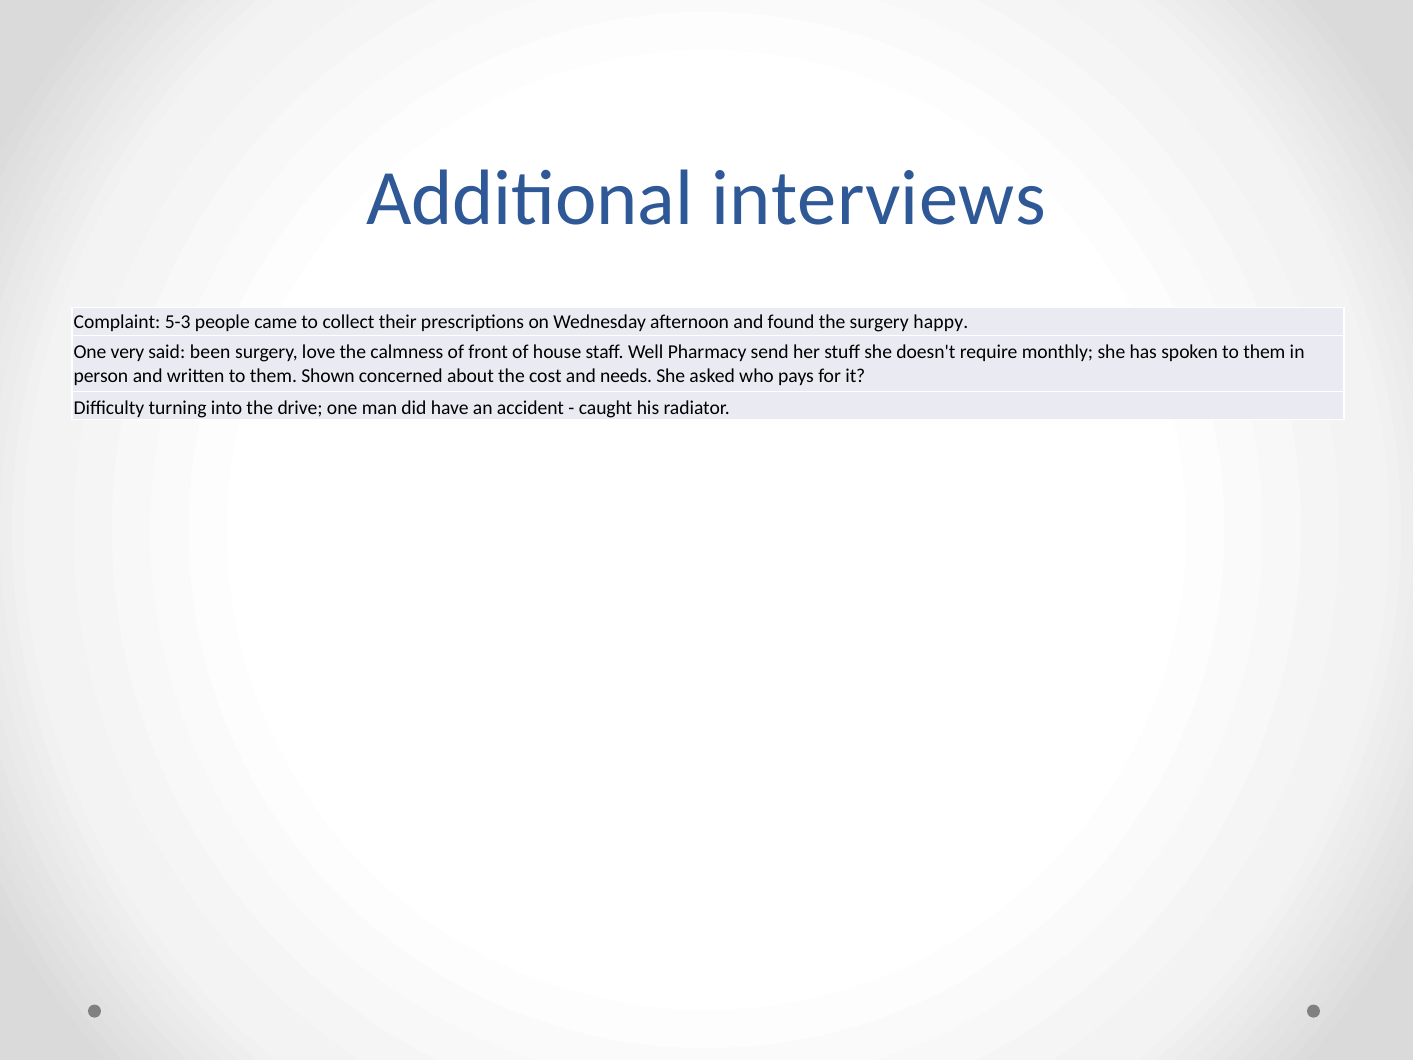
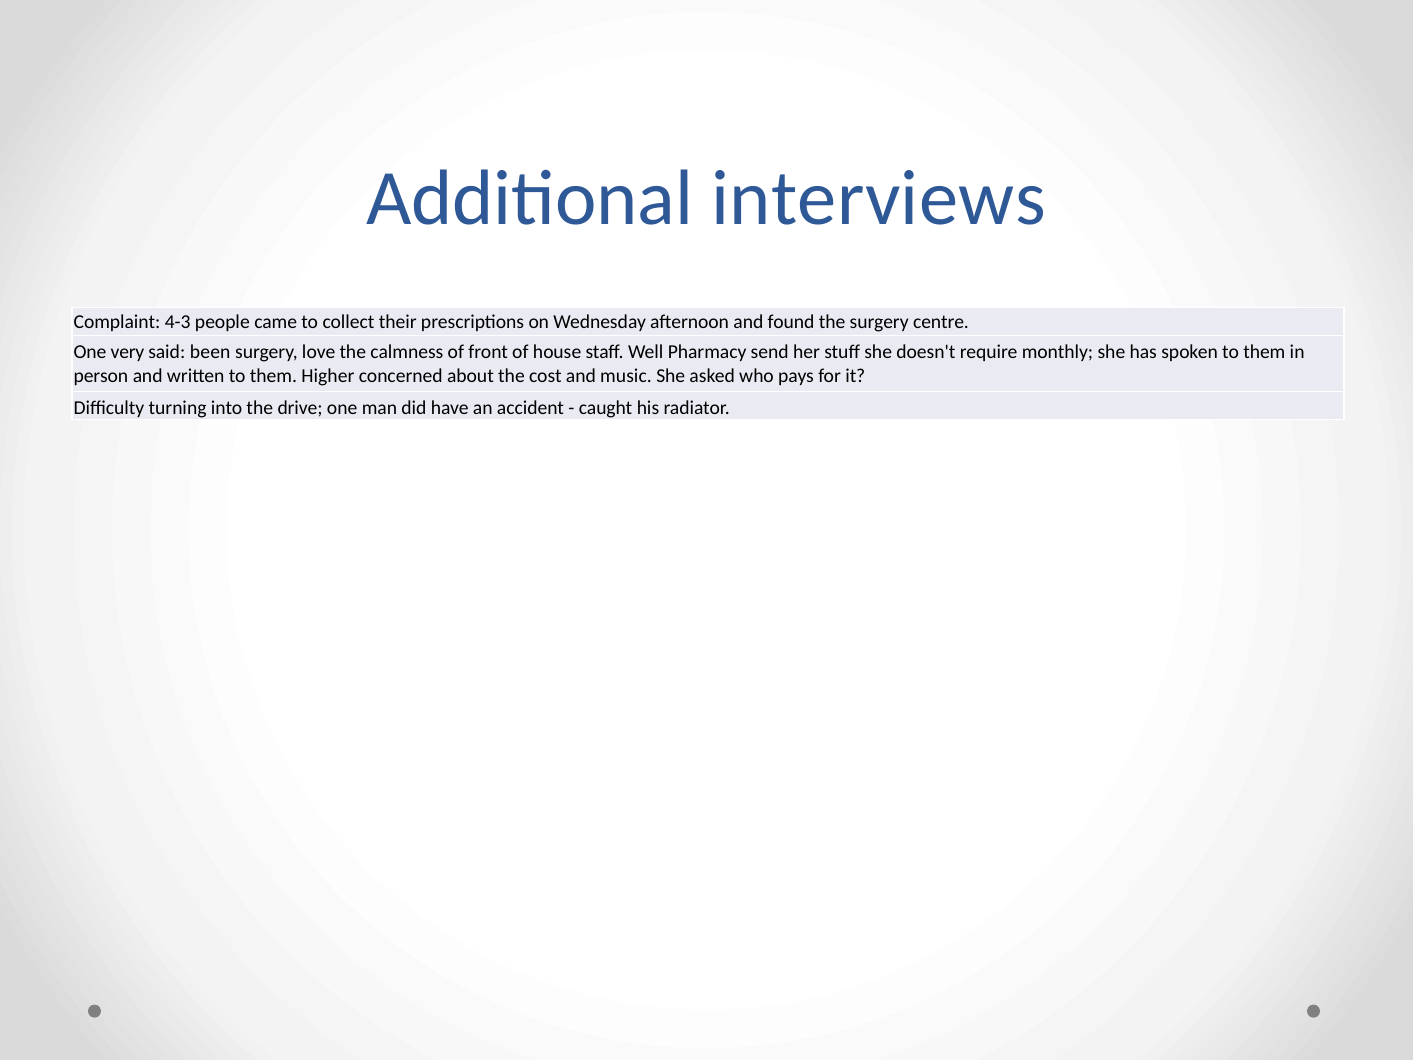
5-3: 5-3 -> 4-3 (178, 322)
happy: happy -> centre (941, 322)
Shown: Shown -> Higher (328, 376)
needs: needs -> music (626, 376)
